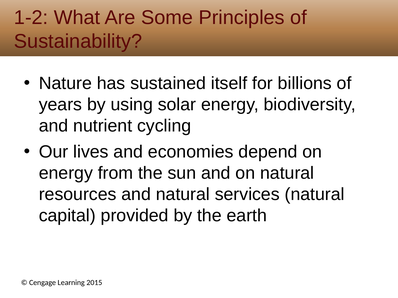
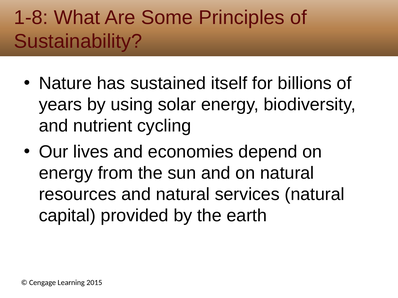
1-2: 1-2 -> 1-8 (31, 18)
